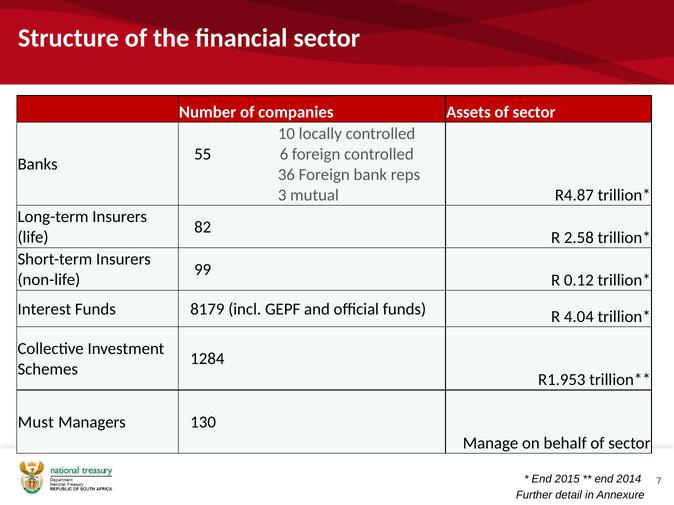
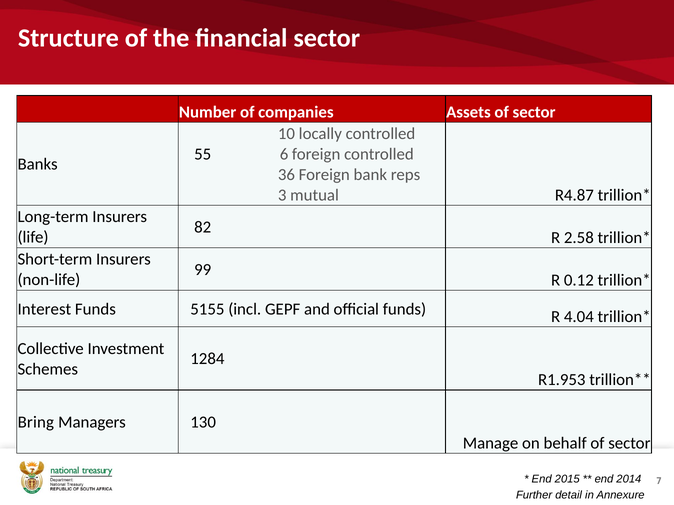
8179: 8179 -> 5155 (207, 309)
Must: Must -> Bring (36, 423)
